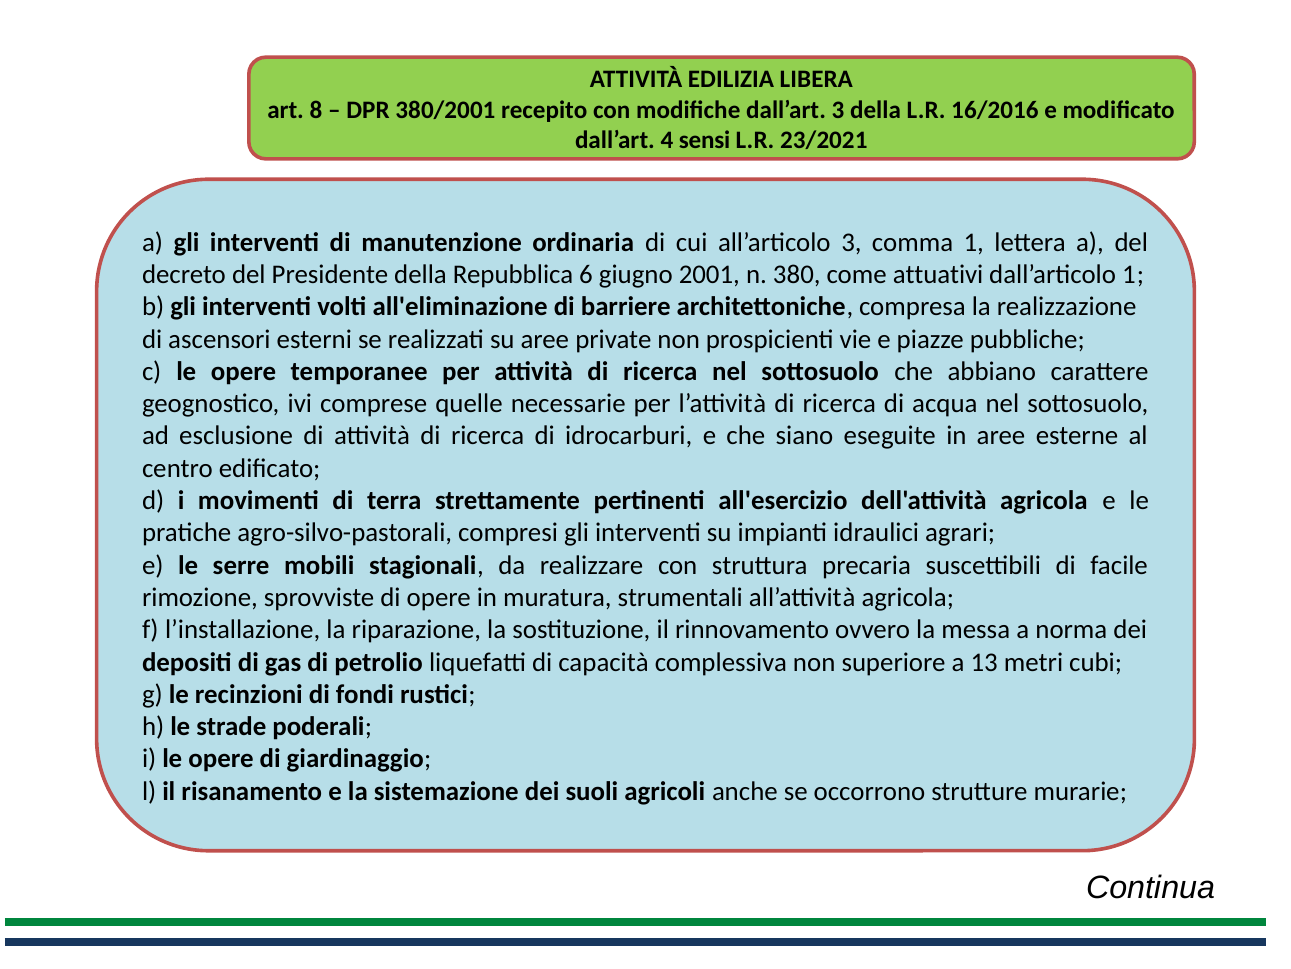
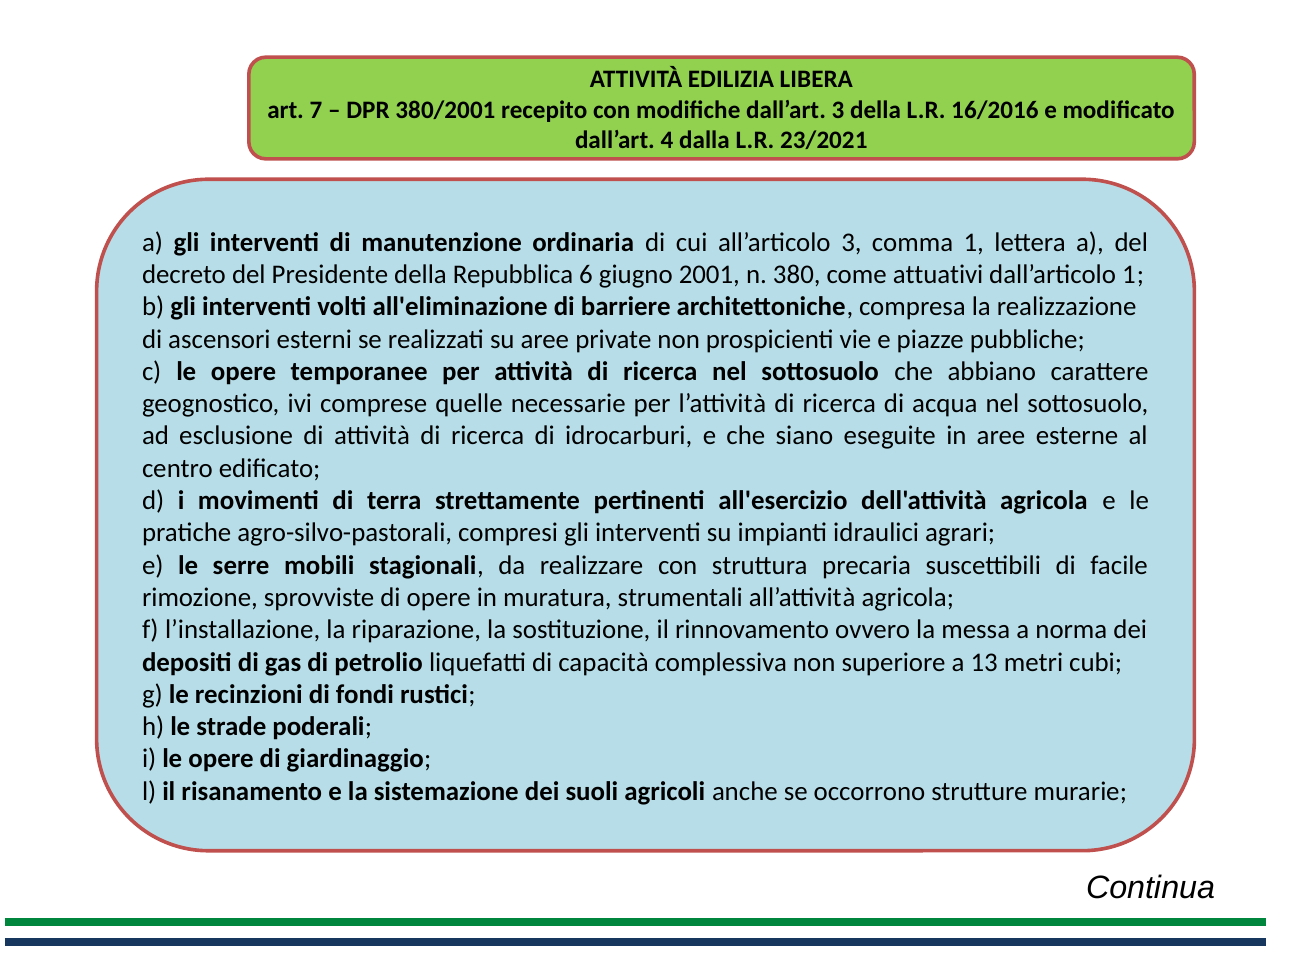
8: 8 -> 7 (316, 110)
sensi: sensi -> dalla (704, 140)
